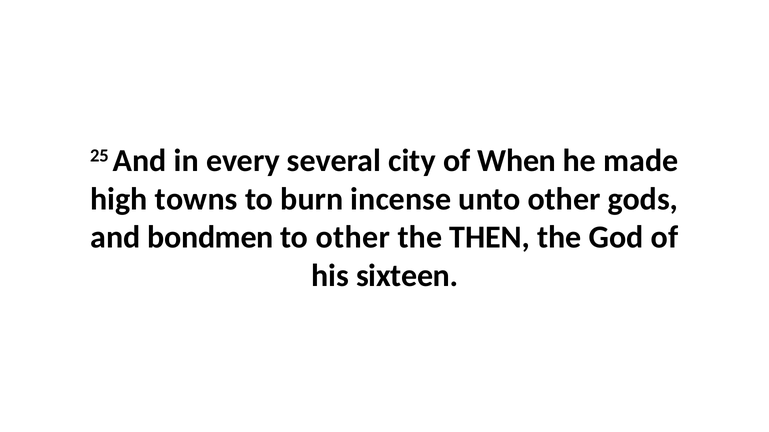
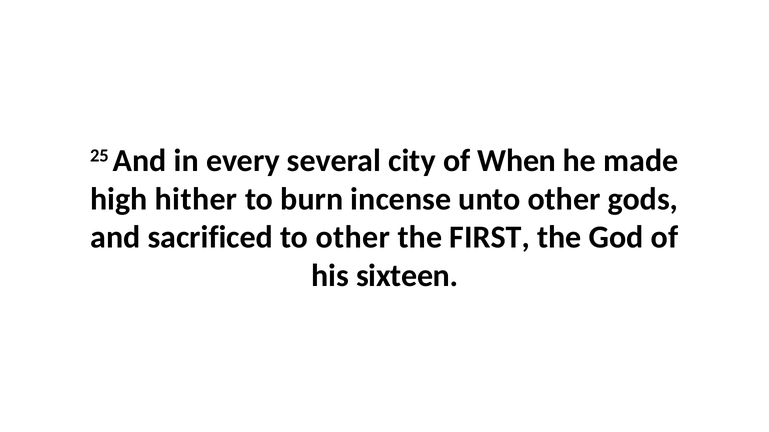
towns: towns -> hither (196, 199)
bondmen: bondmen -> sacrificed (210, 238)
THEN: THEN -> FIRST (490, 238)
